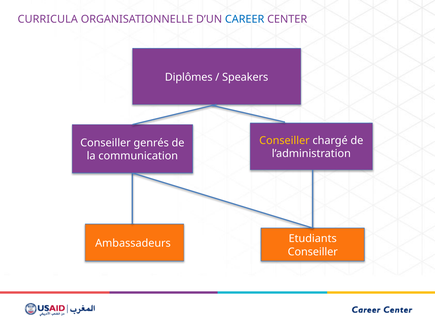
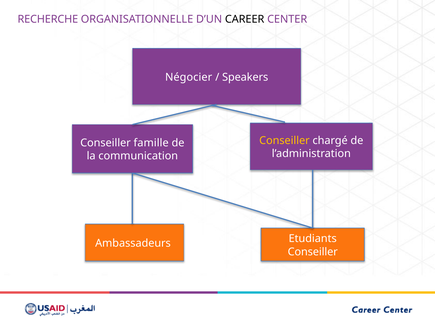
CURRICULA: CURRICULA -> RECHERCHE (48, 19)
CAREER colour: blue -> black (245, 19)
Diplômes: Diplômes -> Négocier (189, 77)
genrés: genrés -> famille (151, 143)
